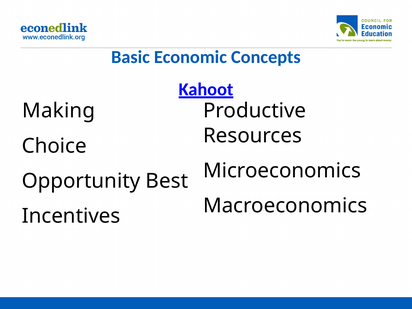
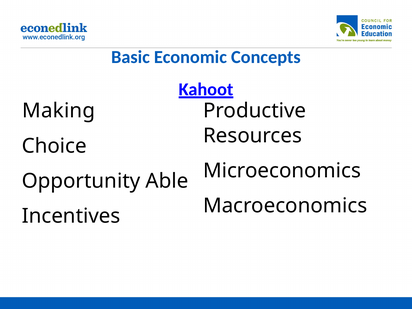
Best: Best -> Able (167, 181)
